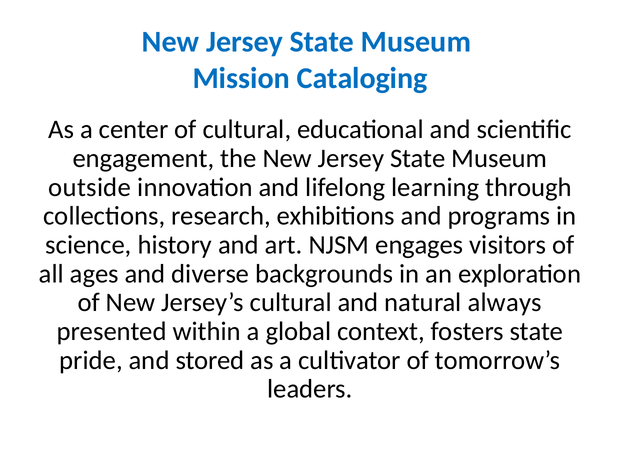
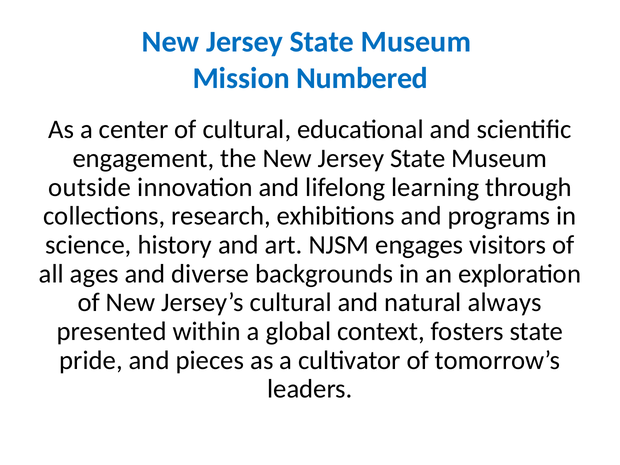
Cataloging: Cataloging -> Numbered (362, 78)
stored: stored -> pieces (210, 360)
